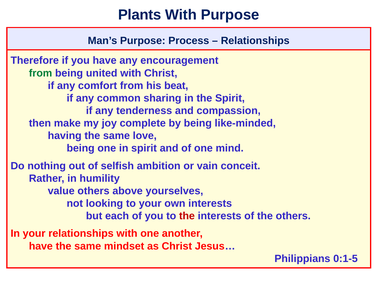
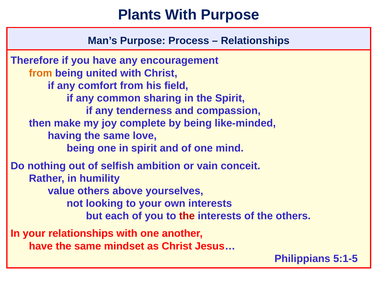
from colour: green -> orange (41, 73)
beat: beat -> field (176, 86)
0:1-5: 0:1-5 -> 5:1-5 (346, 259)
